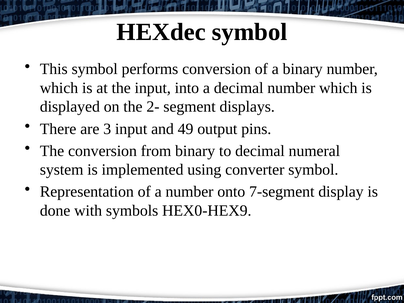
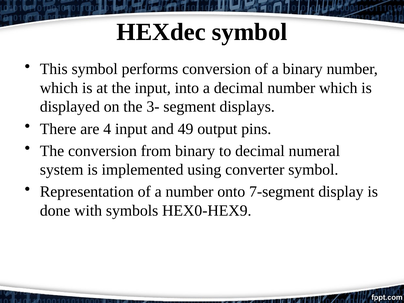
2-: 2- -> 3- (153, 107)
3: 3 -> 4 (107, 129)
